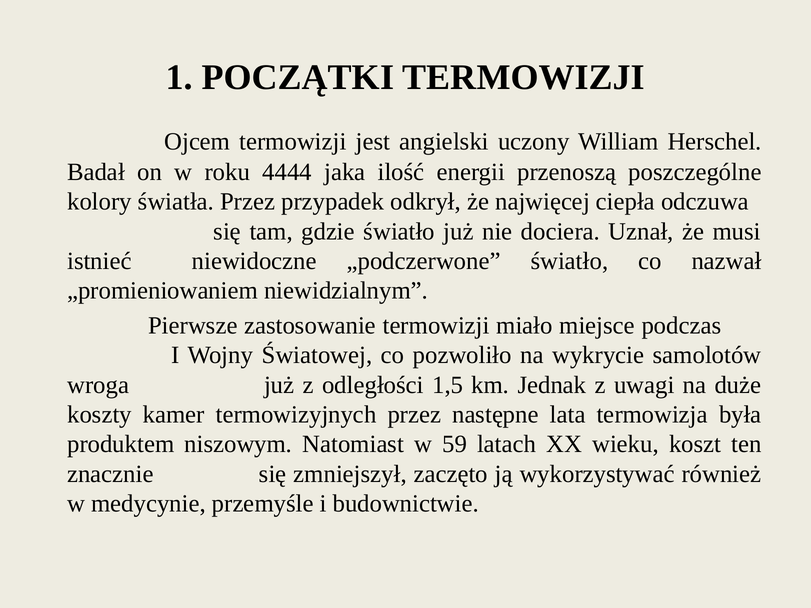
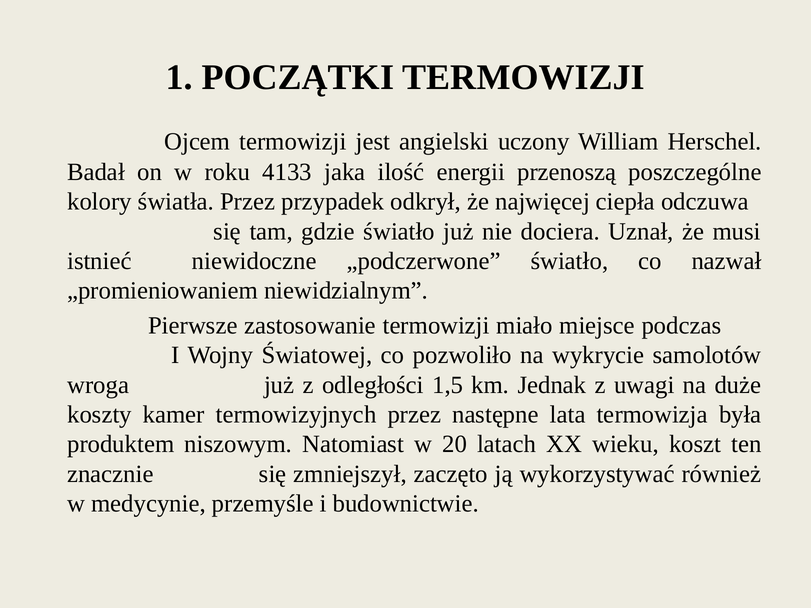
4444: 4444 -> 4133 (287, 172)
59: 59 -> 20 (455, 444)
